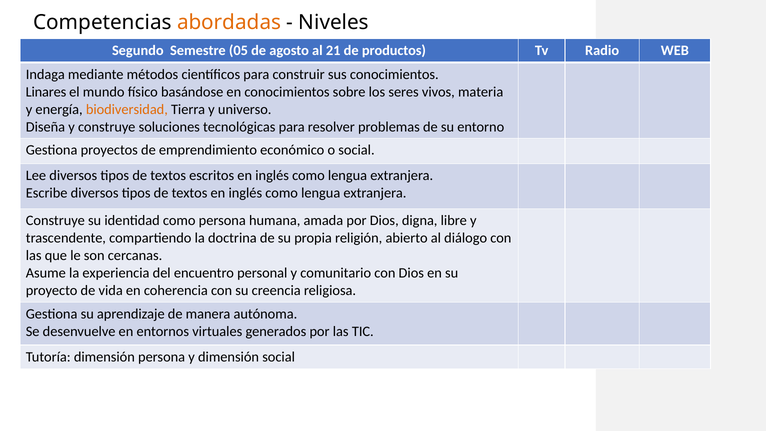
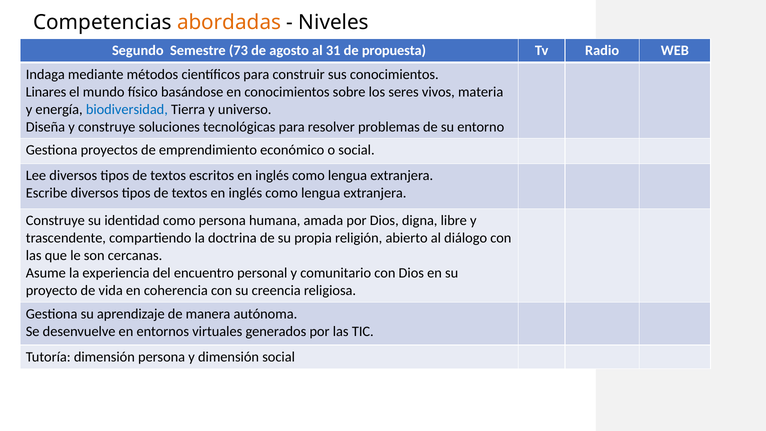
05: 05 -> 73 (238, 50)
21: 21 -> 31 (333, 50)
productos: productos -> propuesta (394, 50)
biodiversidad colour: orange -> blue (127, 109)
